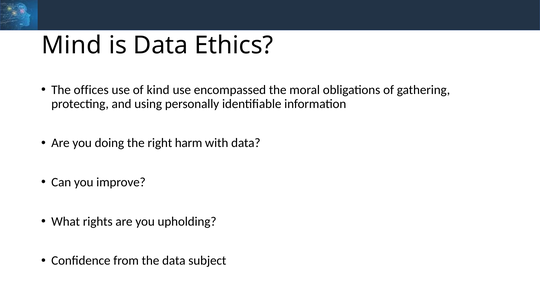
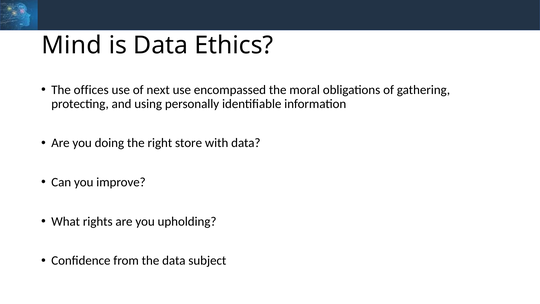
kind: kind -> next (158, 90)
harm: harm -> store (189, 143)
